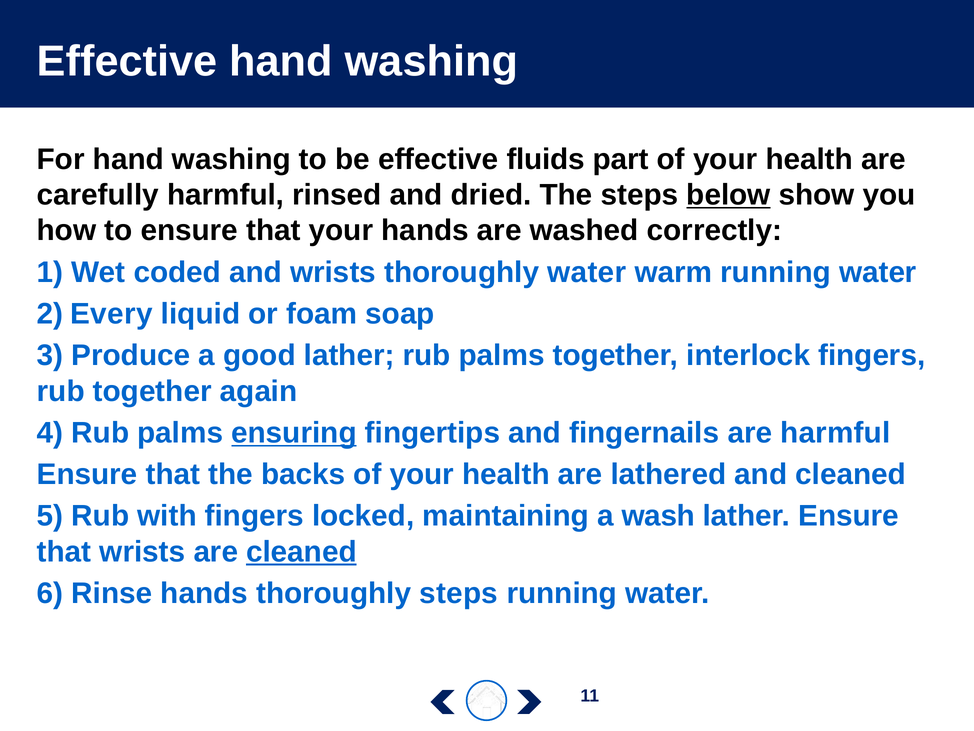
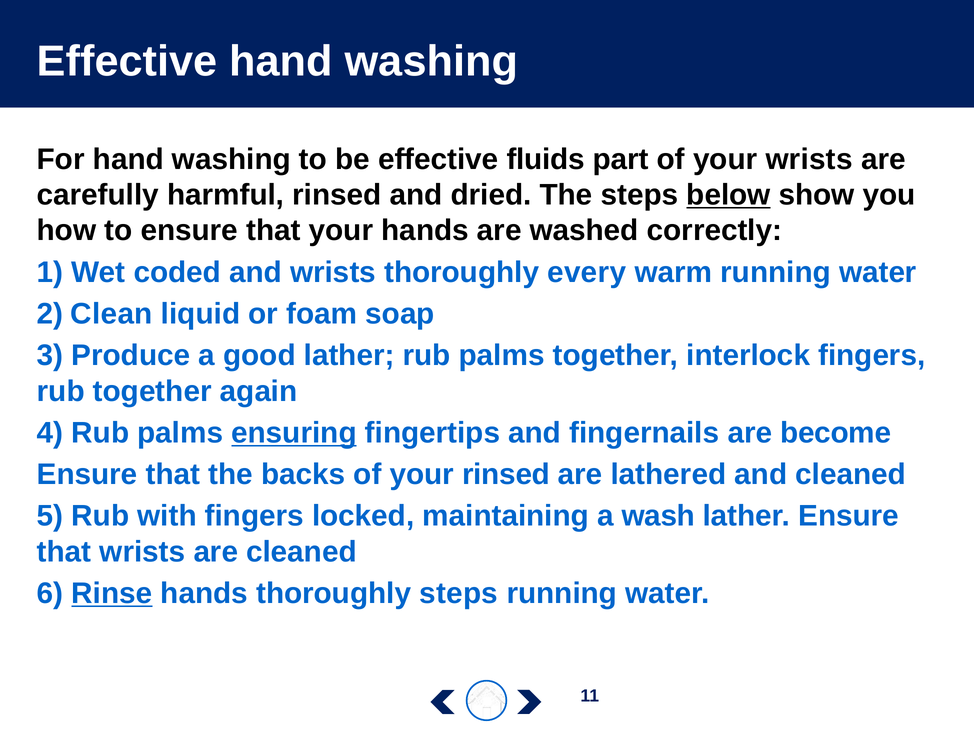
part of your health: health -> wrists (809, 159)
thoroughly water: water -> every (587, 272)
Every: Every -> Clean (111, 314)
are harmful: harmful -> become (836, 433)
backs of your health: health -> rinsed (506, 474)
cleaned underline: present -> none (301, 551)
Rinse underline: none -> present (112, 593)
